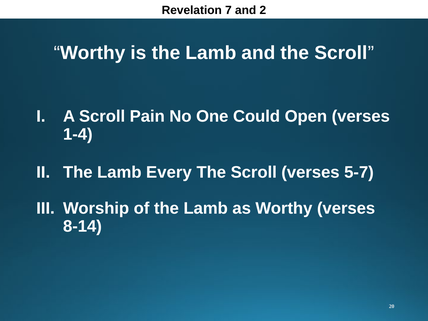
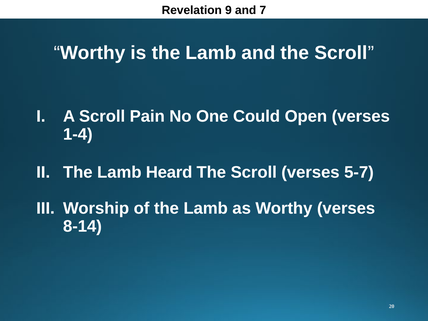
7: 7 -> 9 (228, 10)
2: 2 -> 7 (263, 10)
Every: Every -> Heard (169, 172)
